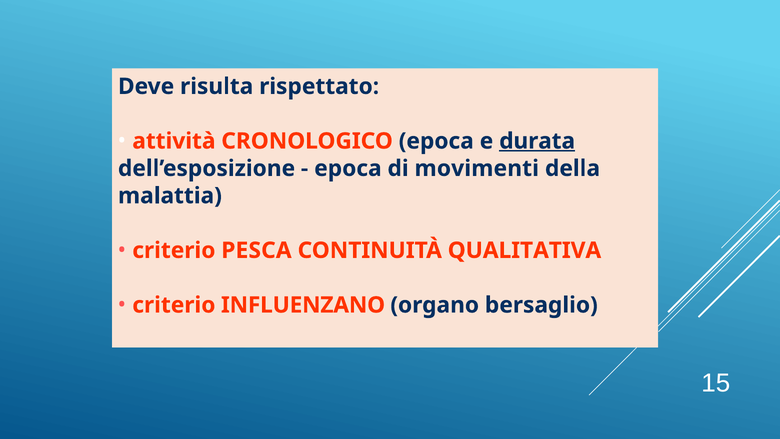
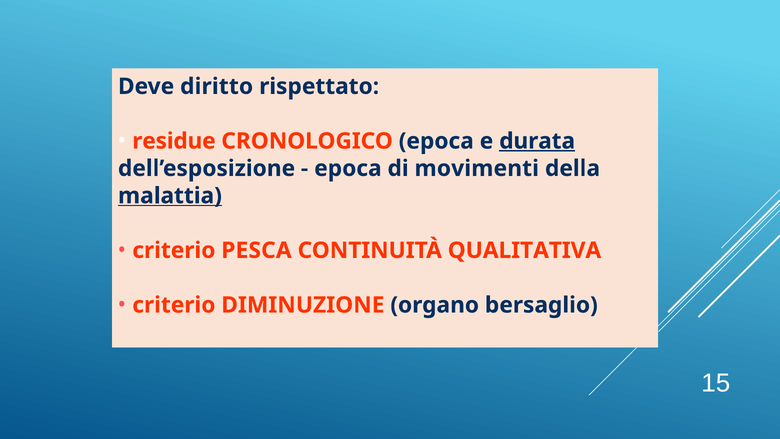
risulta: risulta -> diritto (217, 86)
attività: attività -> residue (174, 141)
malattia underline: none -> present (170, 196)
INFLUENZANO: INFLUENZANO -> DIMINUZIONE (303, 305)
